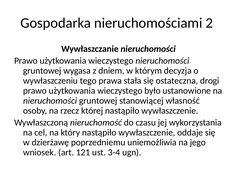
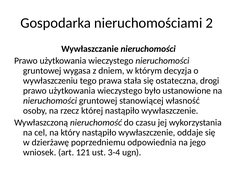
uniemożliwia: uniemożliwia -> odpowiednia (152, 142)
